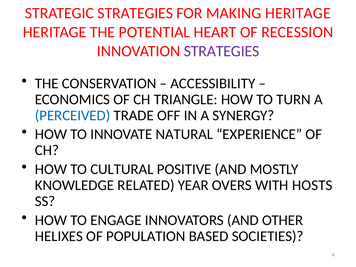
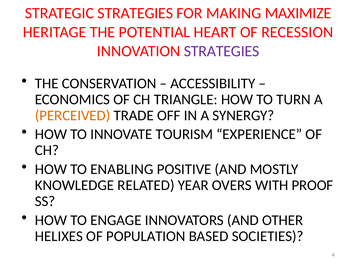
MAKING HERITAGE: HERITAGE -> MAXIMIZE (298, 13)
PERCEIVED colour: blue -> orange (73, 115)
NATURAL: NATURAL -> TOURISM (184, 134)
CULTURAL: CULTURAL -> ENABLING (122, 169)
HOSTS: HOSTS -> PROOF (312, 185)
